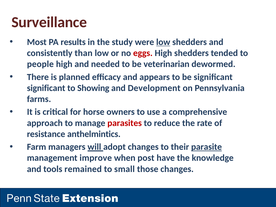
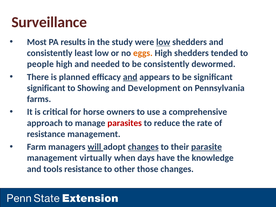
than: than -> least (84, 53)
eggs colour: red -> orange (143, 53)
be veterinarian: veterinarian -> consistently (166, 64)
and underline: none -> present (130, 77)
resistance anthelmintics: anthelmintics -> management (94, 134)
changes underline: none -> present (143, 147)
improve: improve -> virtually (96, 158)
post: post -> days (146, 158)
tools remained: remained -> resistance (83, 169)
small: small -> other (125, 169)
